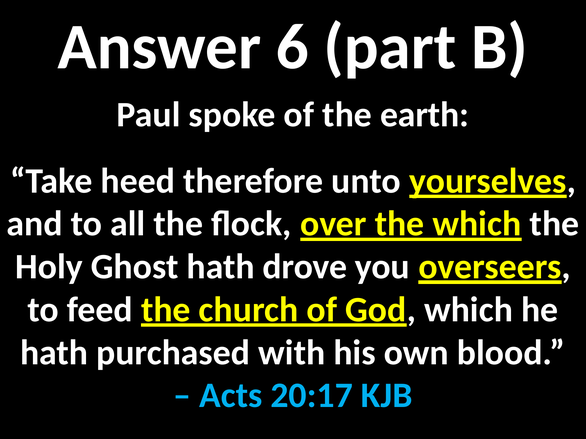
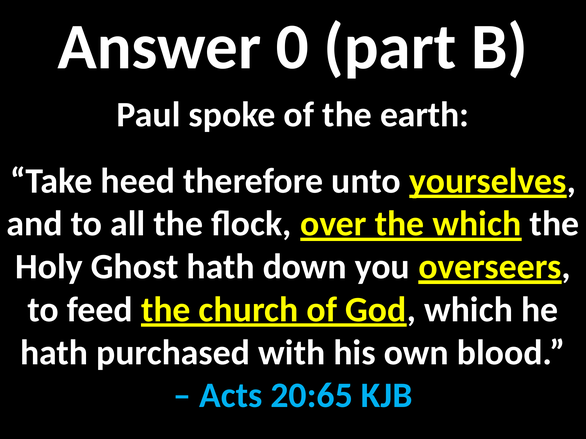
6: 6 -> 0 (292, 47)
drove: drove -> down (305, 267)
20:17: 20:17 -> 20:65 (312, 396)
